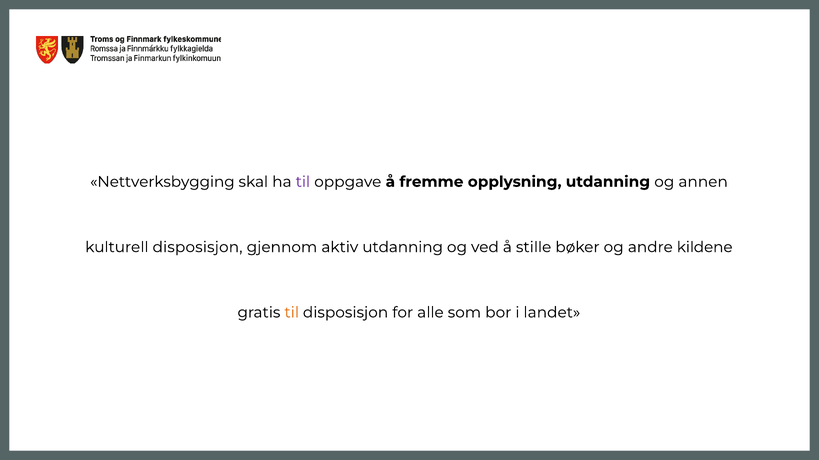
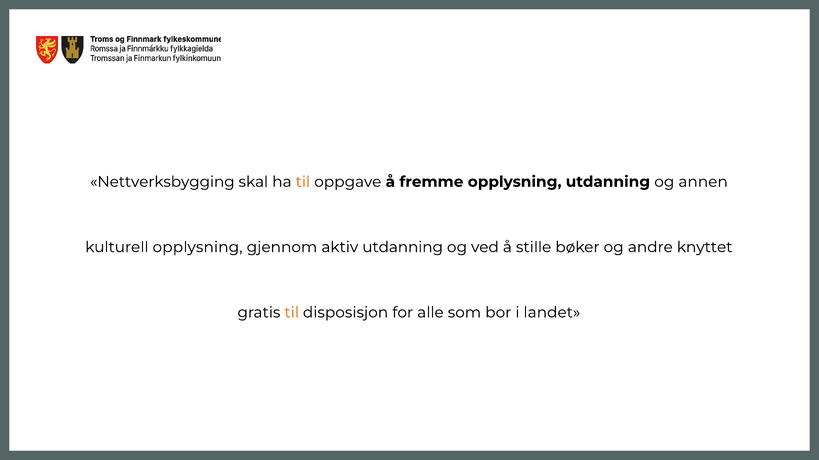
til colour: purple -> orange (303, 182)
kulturell disposisjon: disposisjon -> opplysning (198, 247)
kildene: kildene -> knyttet (705, 247)
